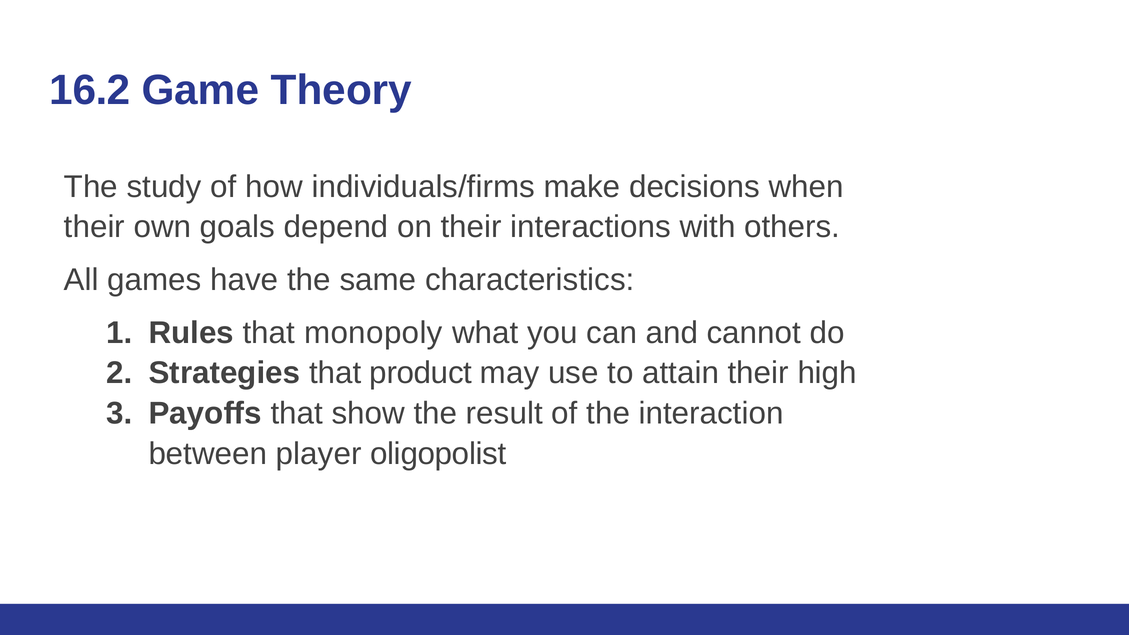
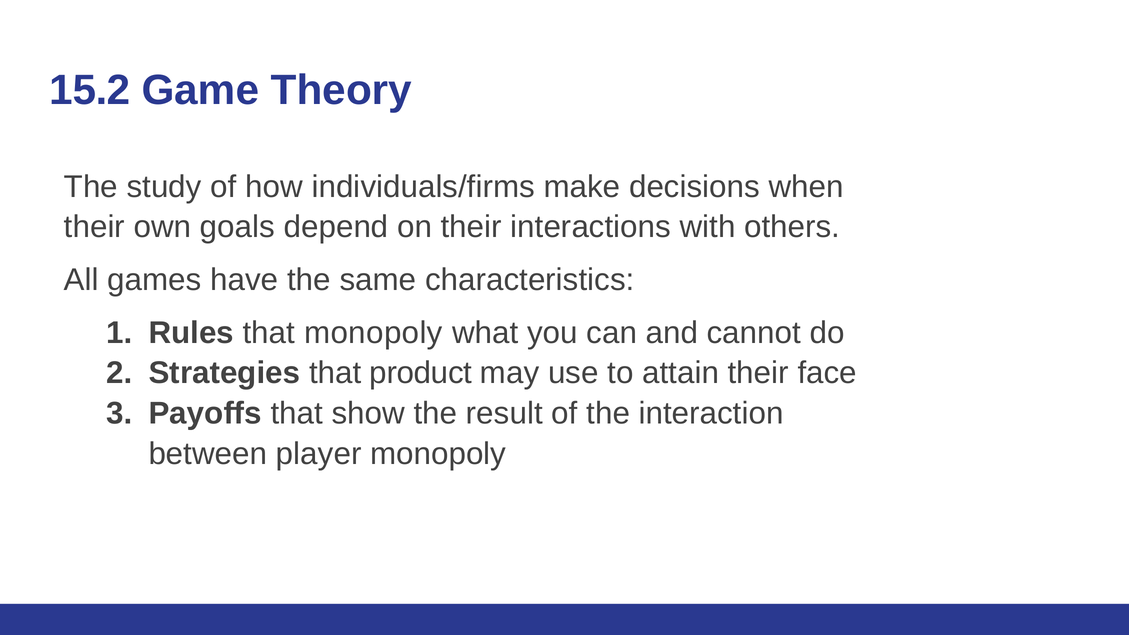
16.2: 16.2 -> 15.2 (90, 90)
high: high -> face (827, 373)
player oligopolist: oligopolist -> monopoly (438, 454)
